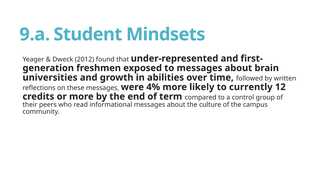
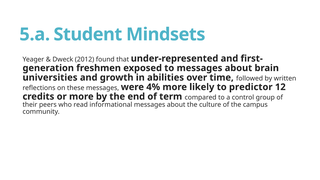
9.a: 9.a -> 5.a (35, 34)
currently: currently -> predictor (251, 87)
